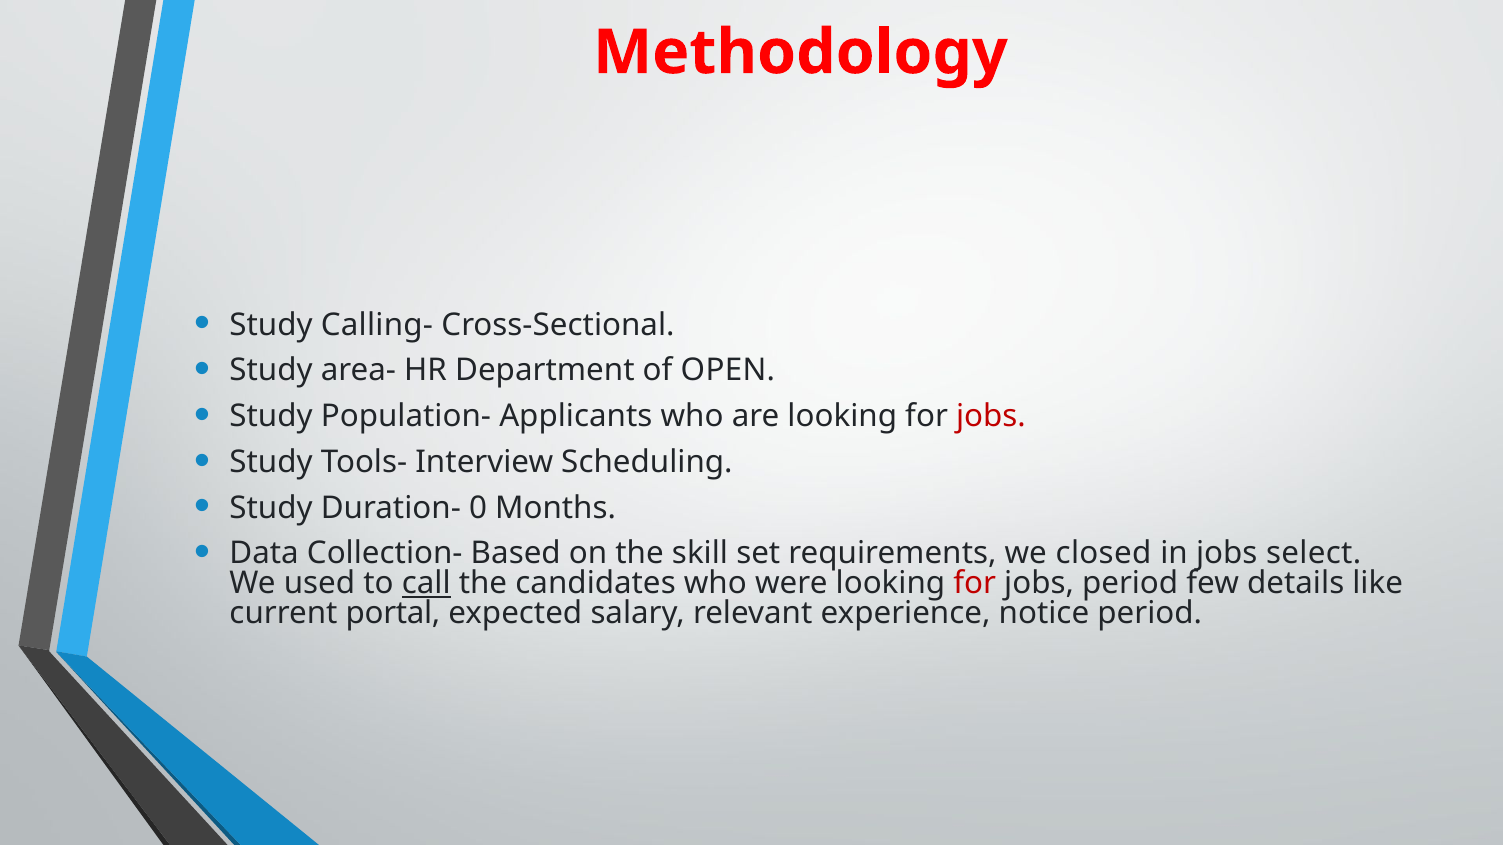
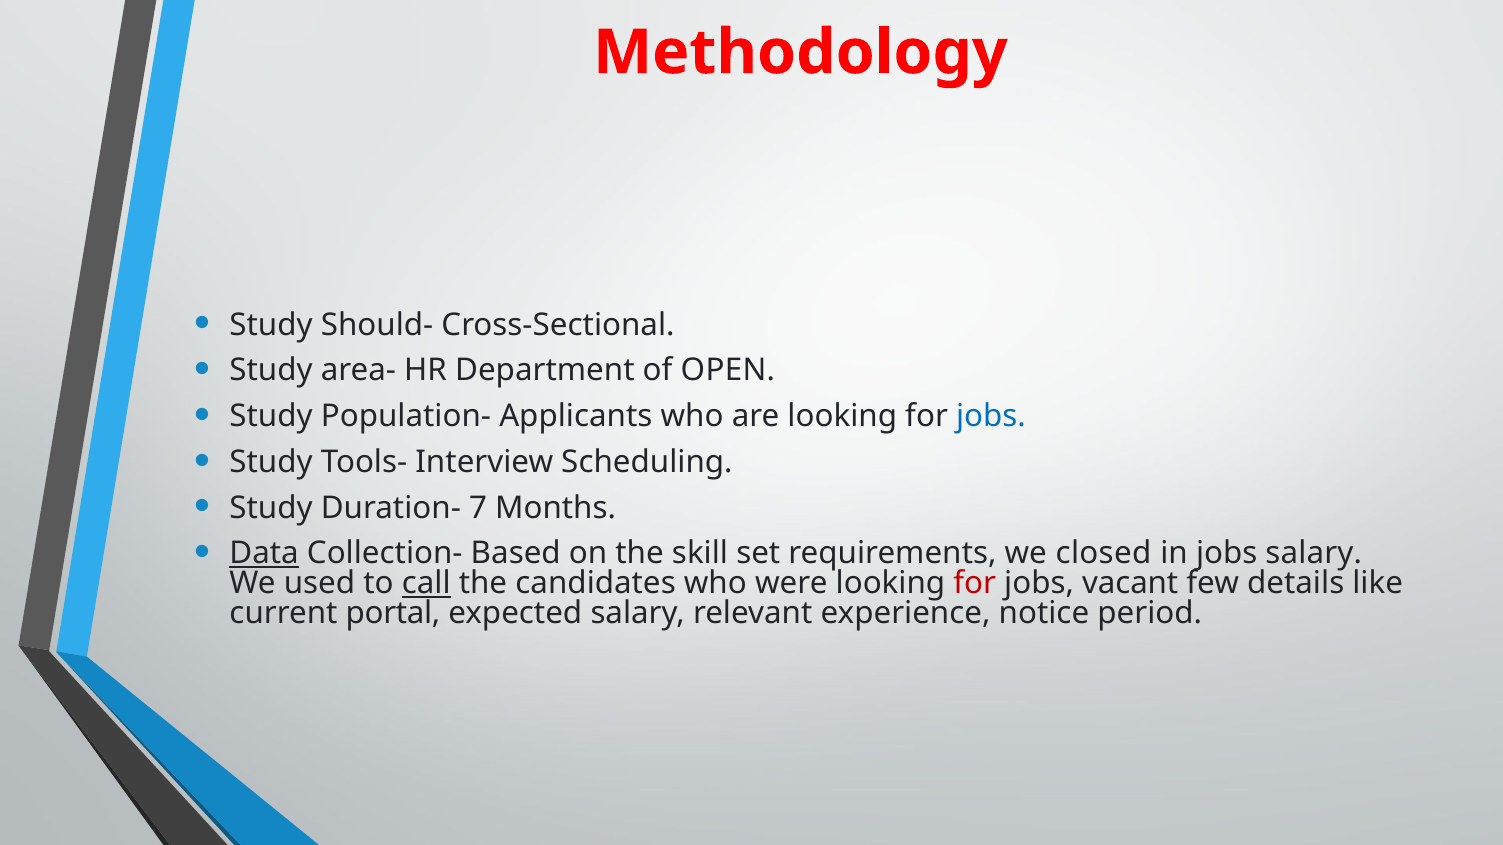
Calling-: Calling- -> Should- (377, 325)
jobs colour: red -> blue (991, 416)
0: 0 -> 7 (478, 508)
Data underline: none -> present (264, 554)
jobs select: select -> salary (1314, 554)
jobs period: period -> vacant (1130, 584)
